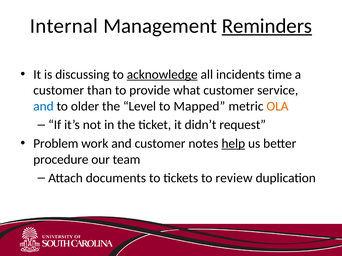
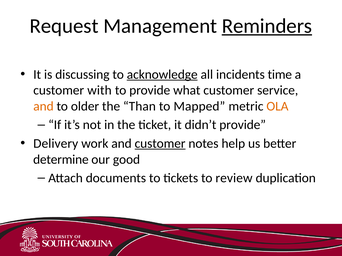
Internal: Internal -> Request (64, 26)
than: than -> with (99, 91)
and colour: blue -> orange (43, 106)
Level: Level -> Than (139, 106)
didn’t request: request -> provide (243, 125)
Problem: Problem -> Delivery (56, 144)
customer underline: none -> present (160, 144)
help underline: present -> none (233, 144)
procedure: procedure -> determine (61, 160)
team: team -> good (126, 160)
